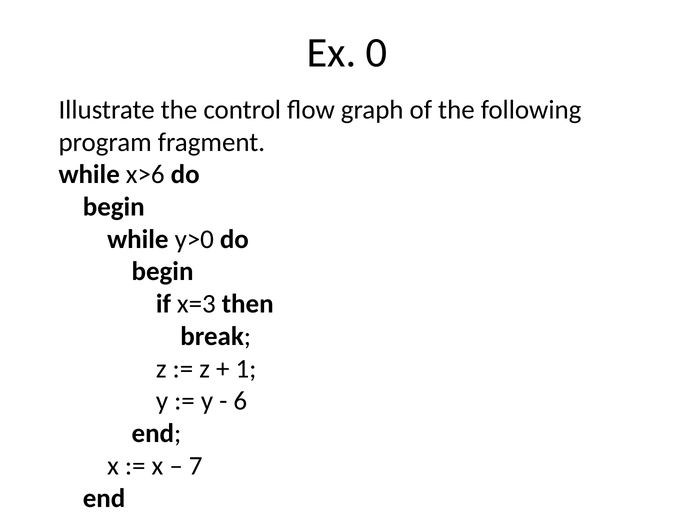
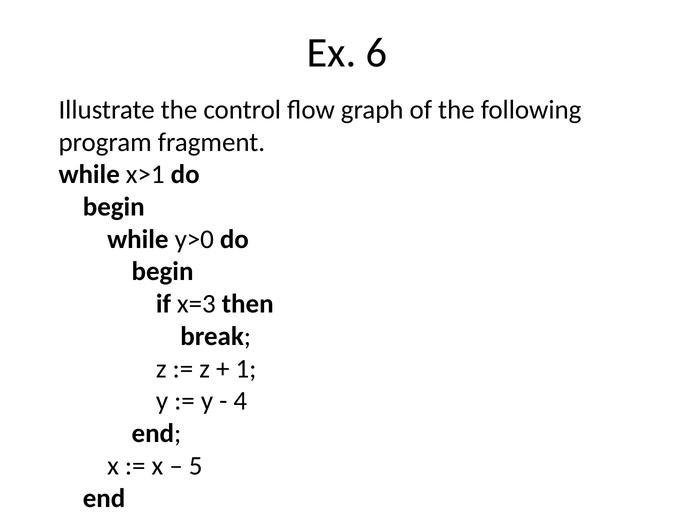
0: 0 -> 6 (377, 53)
x>6: x>6 -> x>1 (145, 175)
6: 6 -> 4 (240, 401)
7: 7 -> 5 (196, 466)
